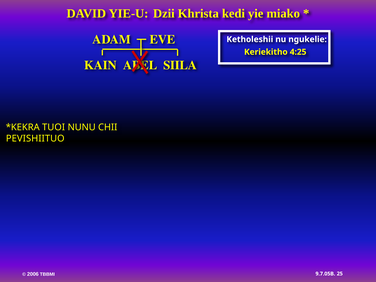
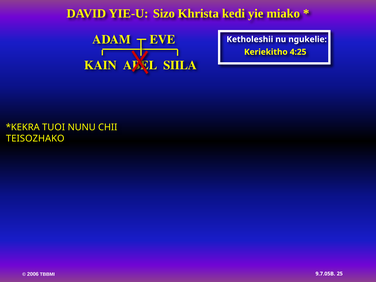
Dzii: Dzii -> Sizo (164, 13)
PEVISHIITUO: PEVISHIITUO -> TEISOZHAKO (35, 138)
